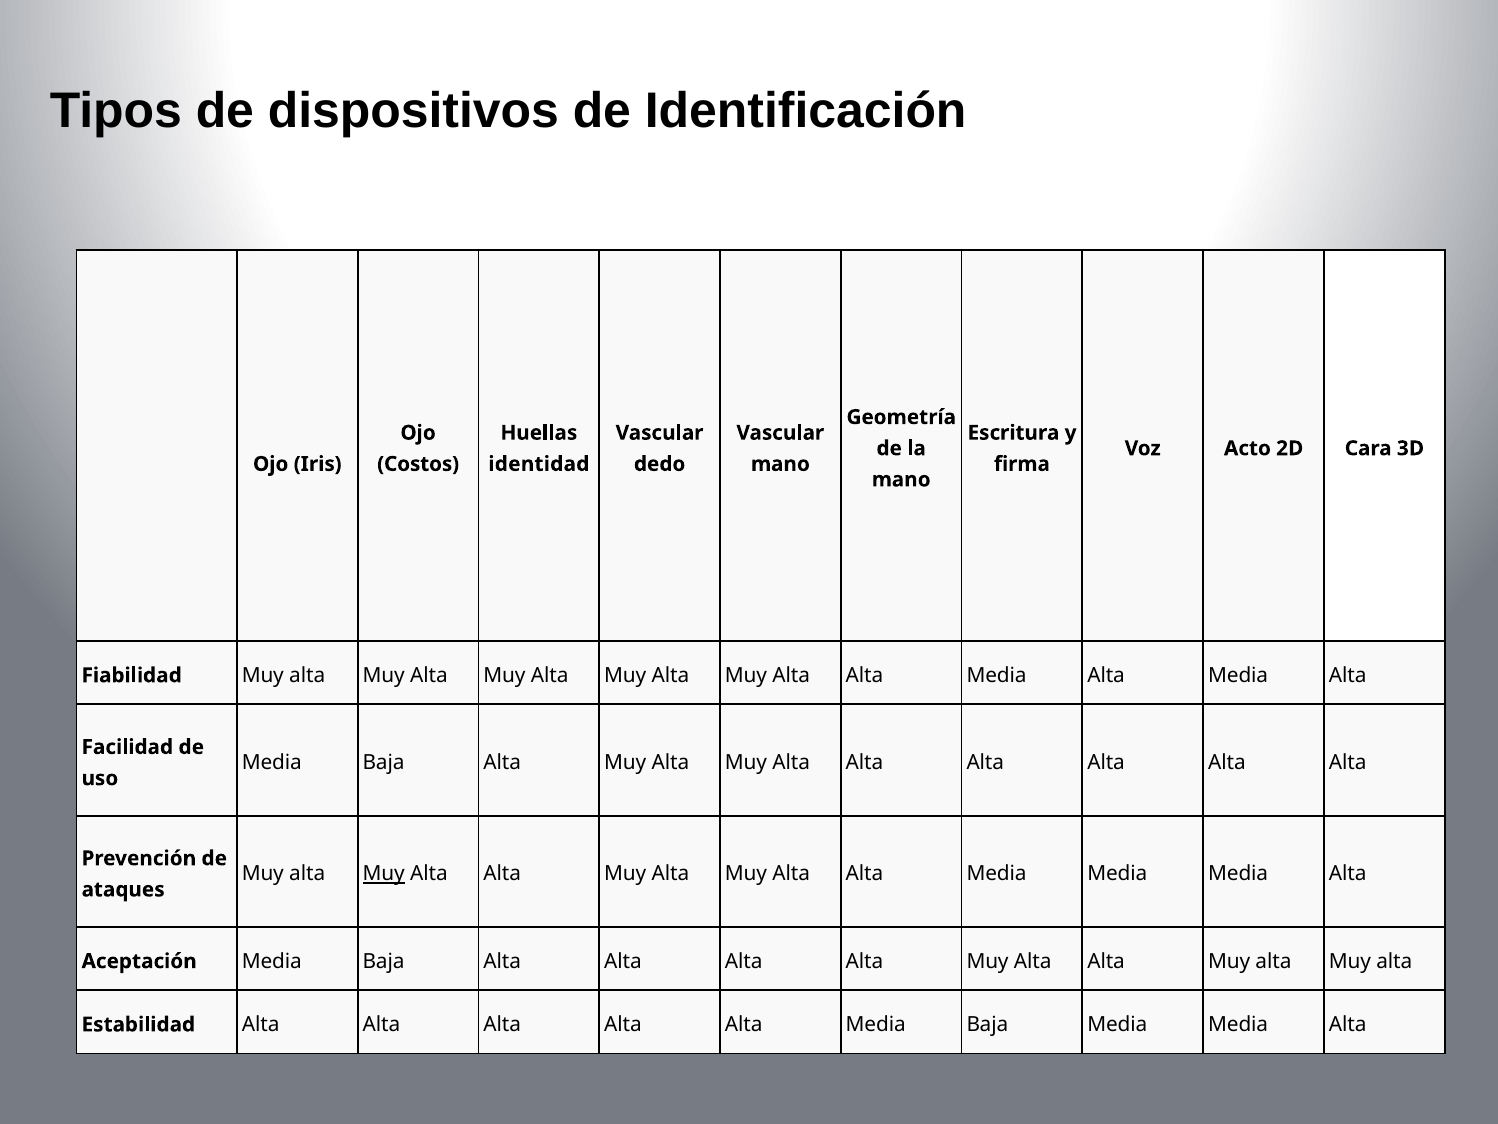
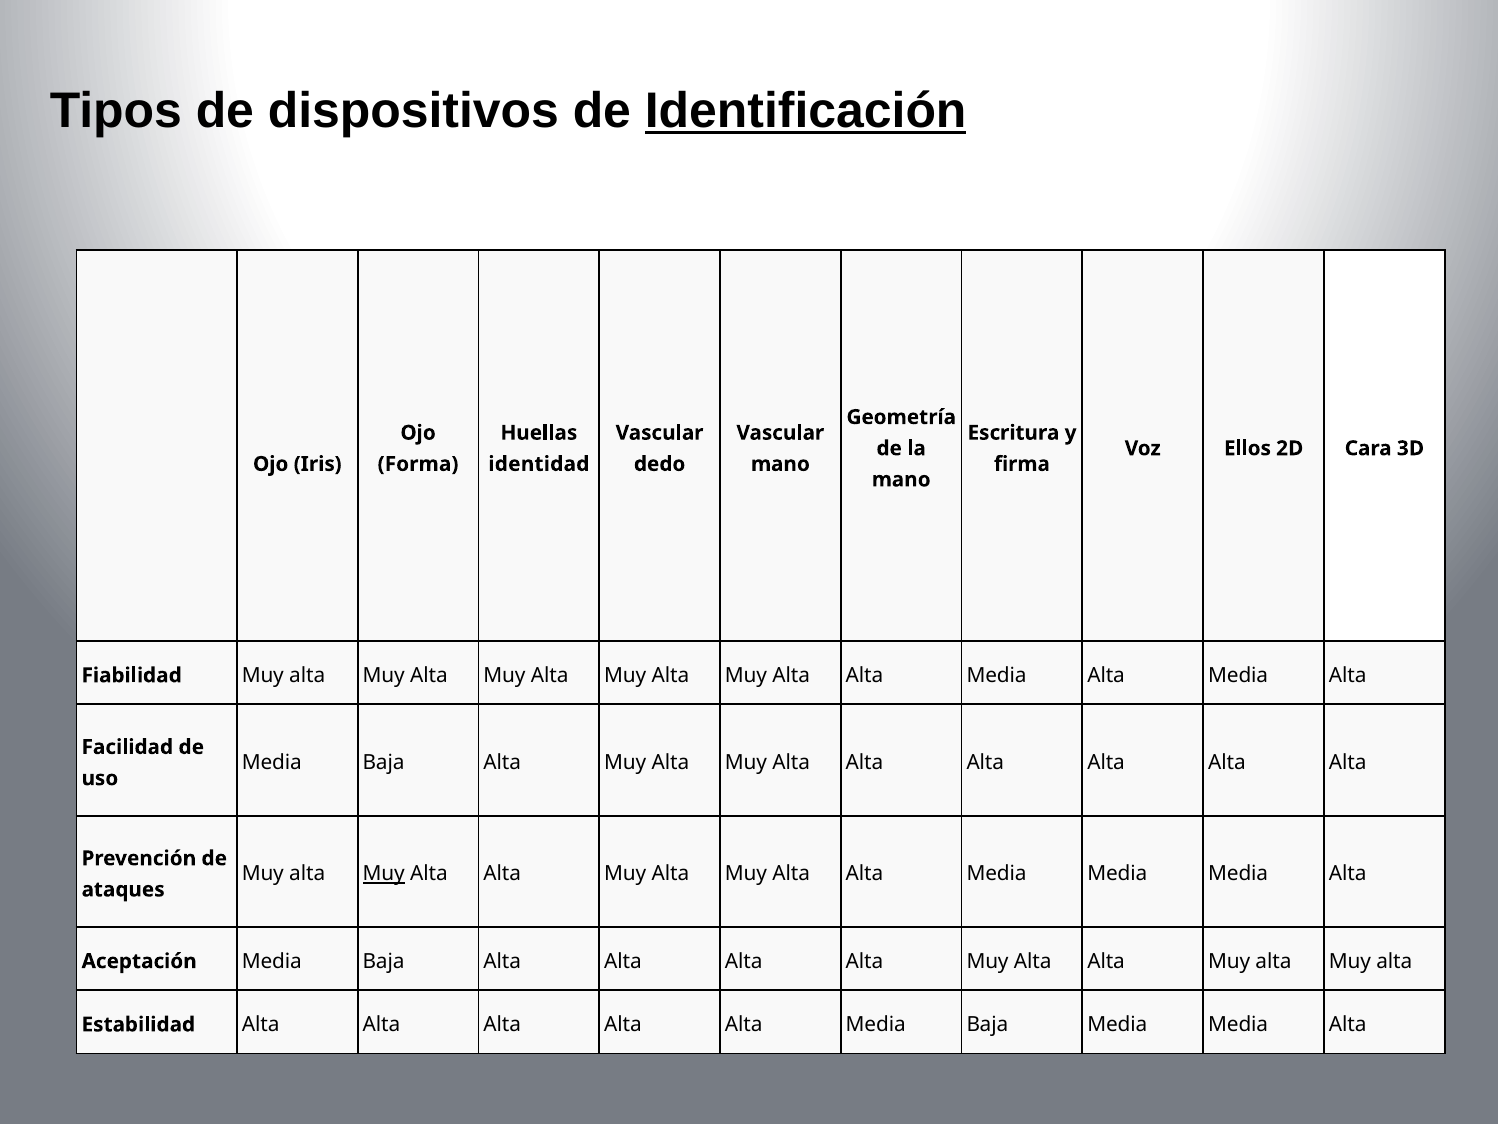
Identificación underline: none -> present (806, 111)
Acto: Acto -> Ellos (1247, 448)
Costos: Costos -> Forma (418, 464)
